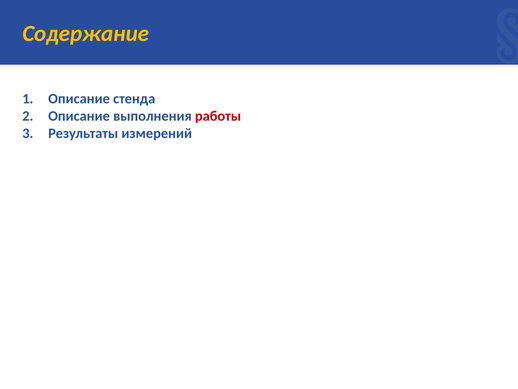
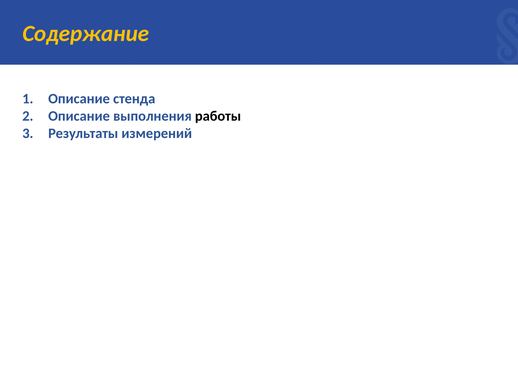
работы colour: red -> black (218, 116)
